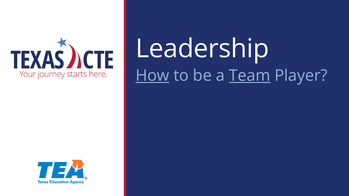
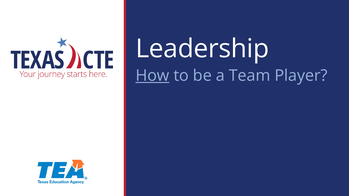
Team underline: present -> none (250, 76)
